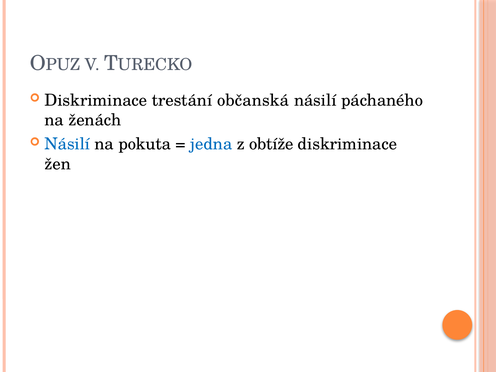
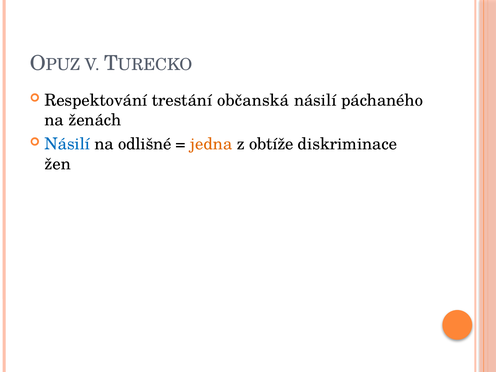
Diskriminace: Diskriminace -> Respektování (96, 100)
pokuta: pokuta -> odlišné (145, 144)
jedna colour: blue -> orange (211, 144)
